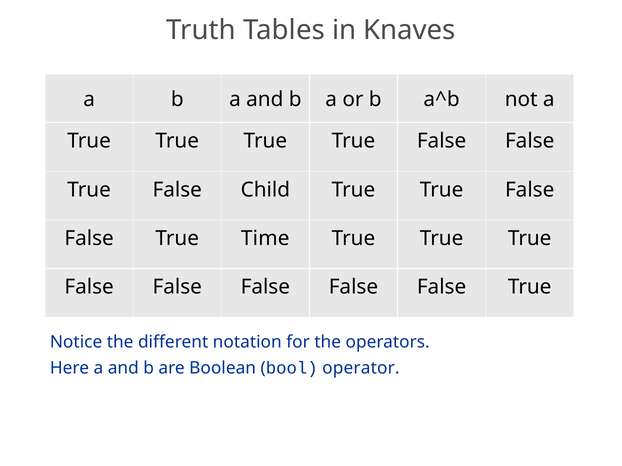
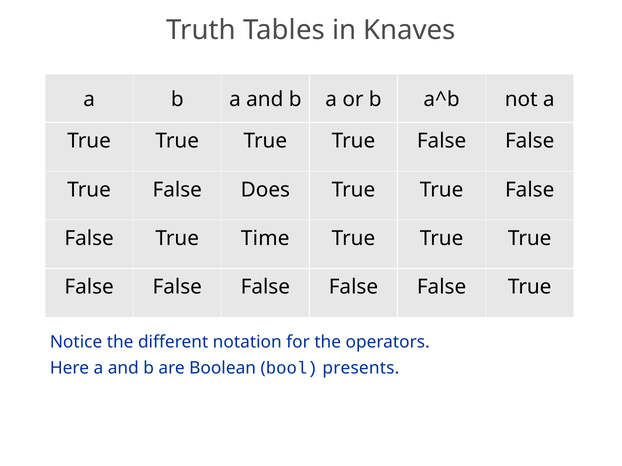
Child: Child -> Does (265, 190)
operator: operator -> presents (361, 368)
